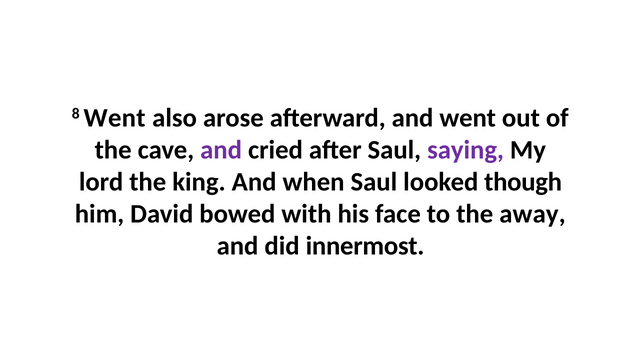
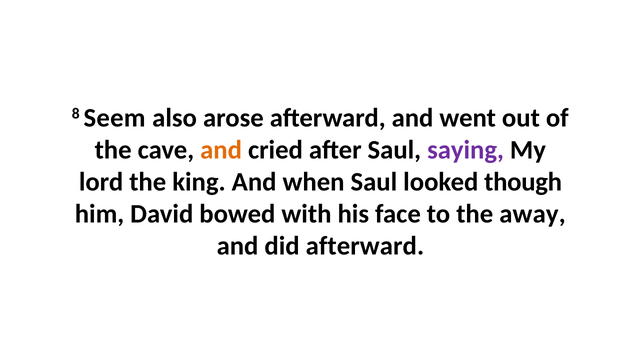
8 Went: Went -> Seem (115, 118)
and colour: purple -> orange (221, 150)
did innermost: innermost -> afterward (365, 246)
